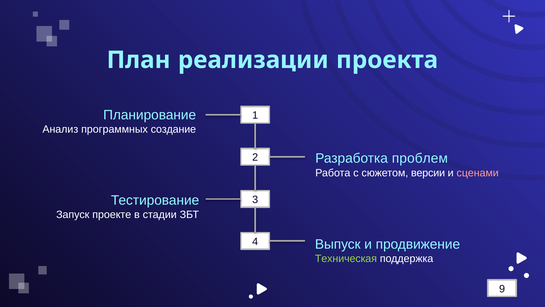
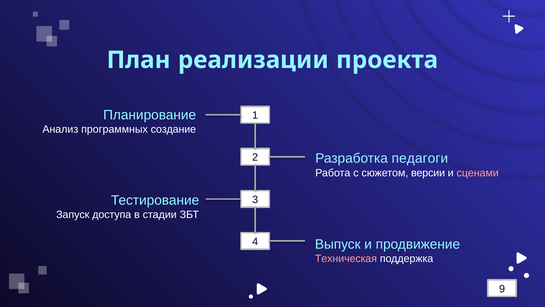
проблем: проблем -> педагоги (420, 158)
проекте: проекте -> доступа (112, 214)
Техническая colour: light green -> pink (346, 258)
